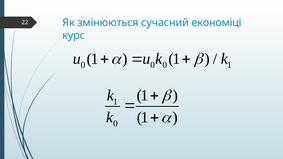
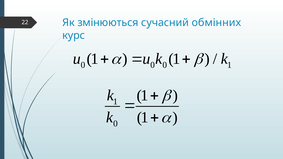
економіці: економіці -> обмінних (216, 23)
